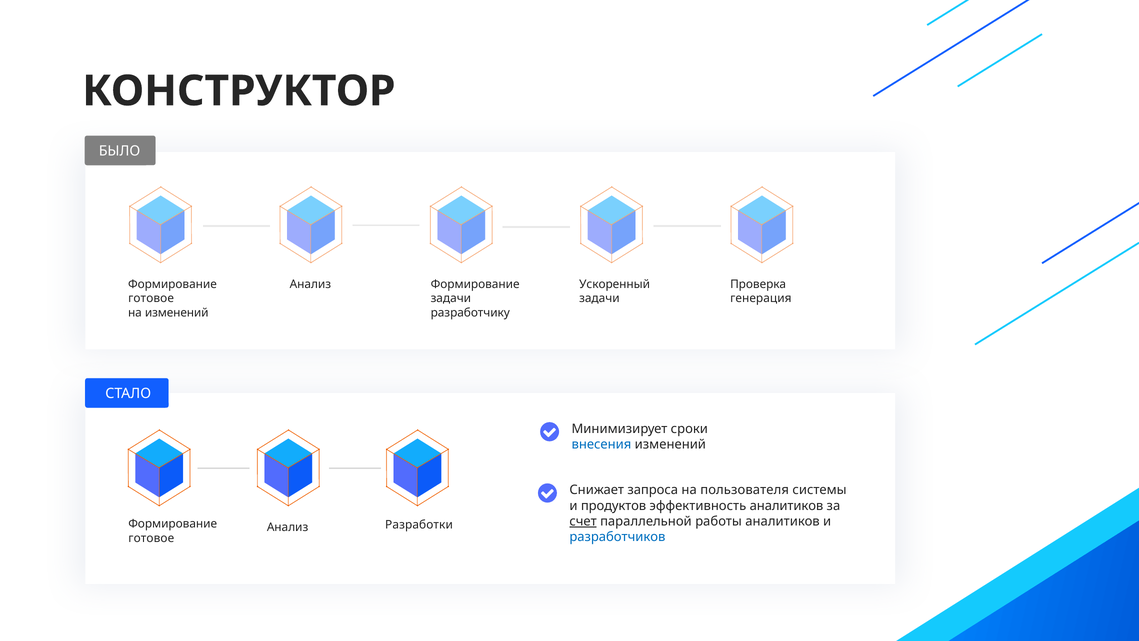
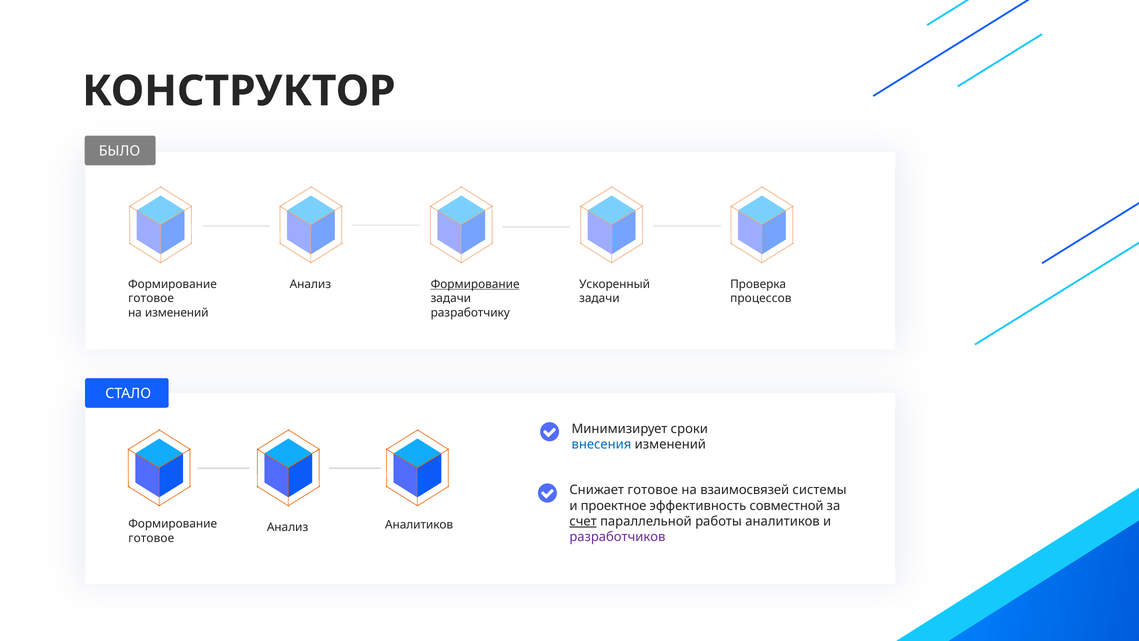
Формирование underline: none -> present (475, 284)
генерация: генерация -> процессов (761, 298)
Снижает запроса: запроса -> готовое (653, 490)
пользователя: пользователя -> взаимосвязей (745, 490)
продуктов: продуктов -> проектное (614, 505)
эффективность аналитиков: аналитиков -> совместной (787, 505)
Анализ Разработки: Разработки -> Аналитиков (419, 525)
разработчиков colour: blue -> purple (617, 537)
